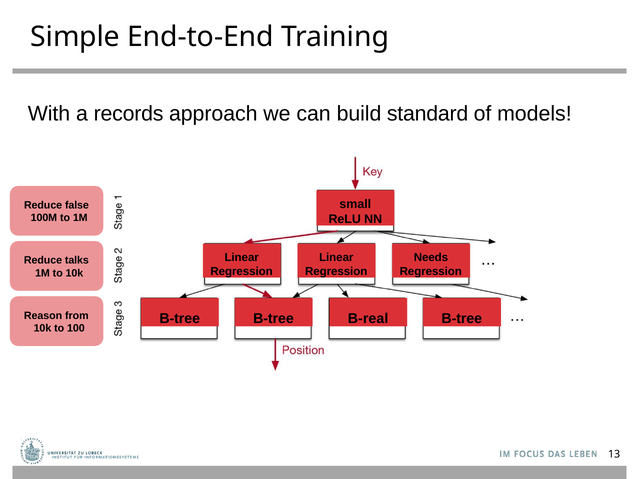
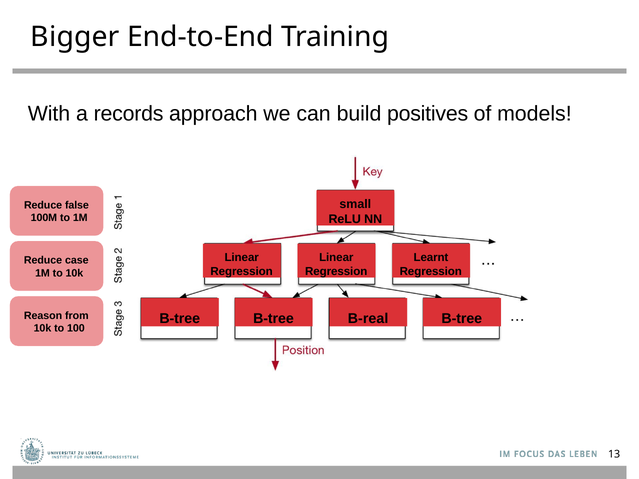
Simple: Simple -> Bigger (75, 37)
standard: standard -> positives (428, 114)
Needs: Needs -> Learnt (431, 258)
talks: talks -> case (77, 261)
